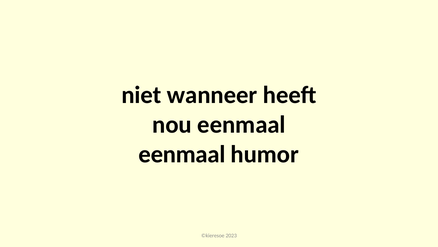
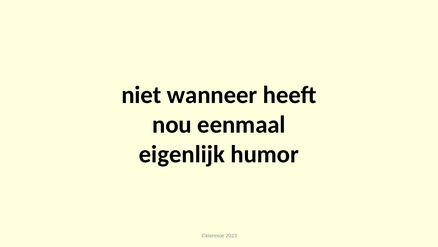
eenmaal: eenmaal -> eigenlijk (182, 154)
